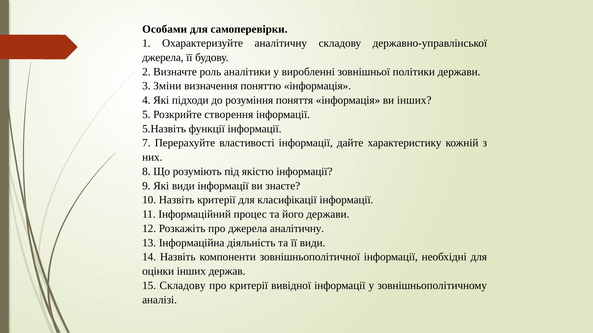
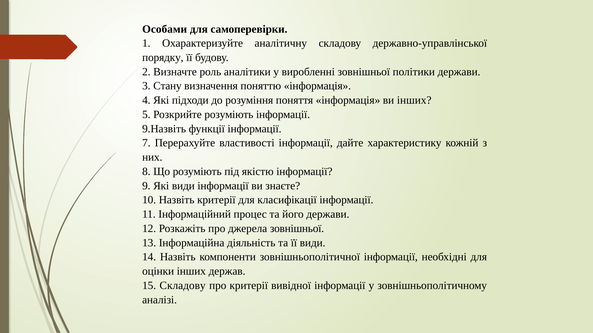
джерела: джерела -> порядку (163, 58)
Зміни: Зміни -> Стану (167, 86)
Розкрийте створення: створення -> розуміють (229, 115)
5.Назвіть: 5.Назвіть -> 9.Назвіть (164, 129)
джерела аналітичну: аналітичну -> зовнішньої (297, 229)
